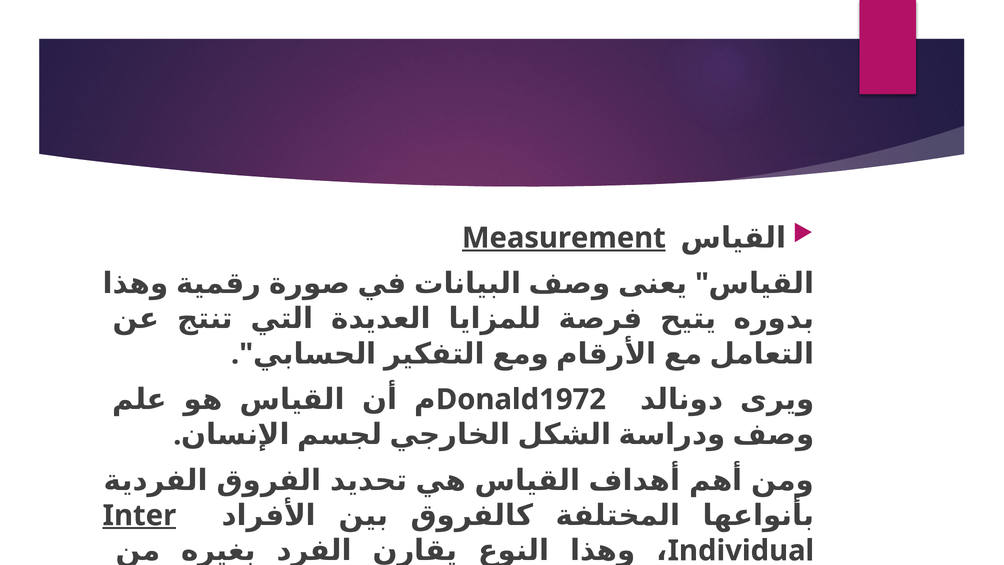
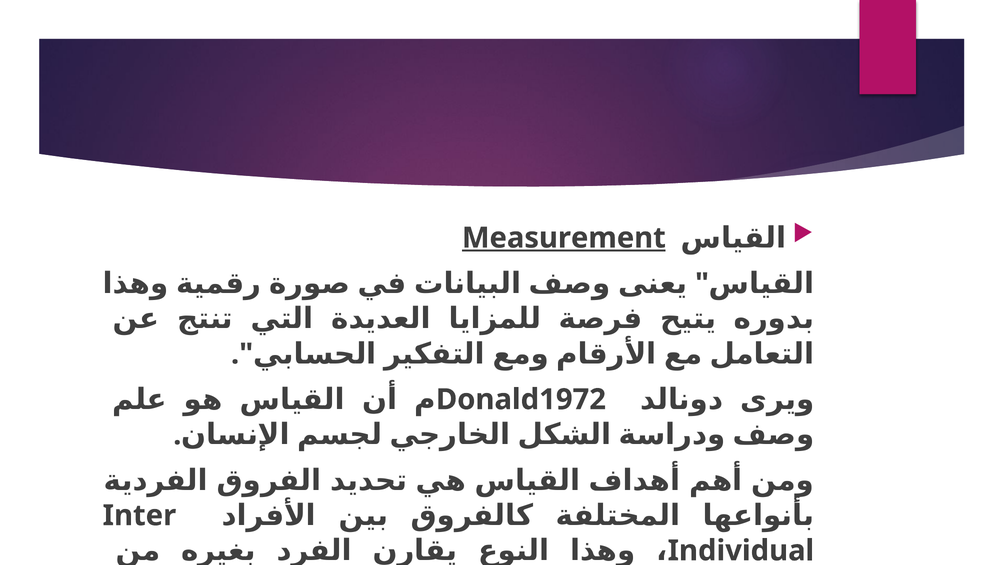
Inter underline: present -> none (139, 515)
